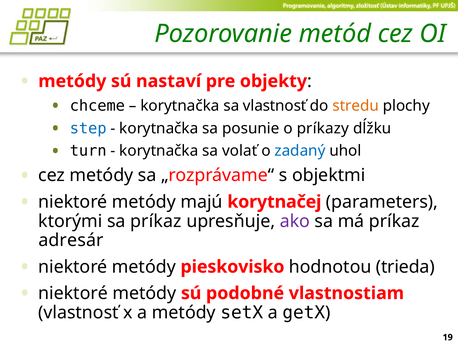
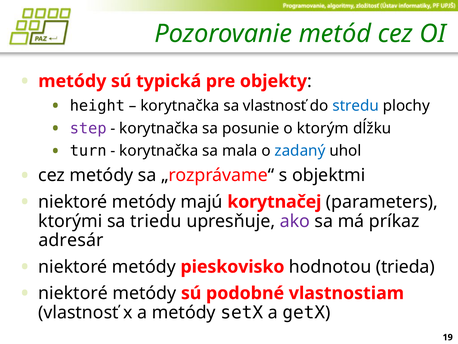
nastaví: nastaví -> typická (169, 81)
chceme: chceme -> height (97, 106)
stredu colour: orange -> blue (356, 106)
step colour: blue -> purple (88, 128)
príkazy: príkazy -> ktorým (323, 128)
volať: volať -> mala (240, 151)
sa príkaz: príkaz -> triedu (156, 221)
